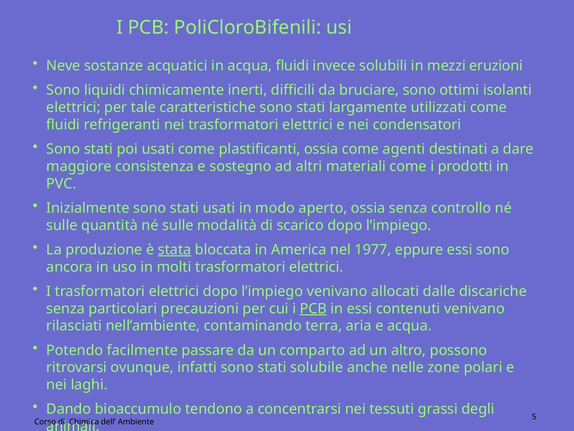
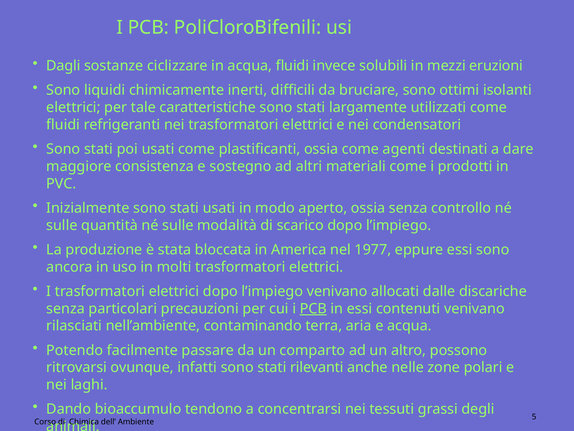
Neve: Neve -> Dagli (63, 66)
acquatici: acquatici -> ciclizzare (177, 66)
stata underline: present -> none (175, 249)
solubile: solubile -> rilevanti (317, 367)
